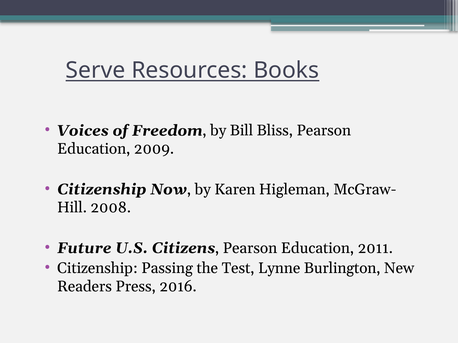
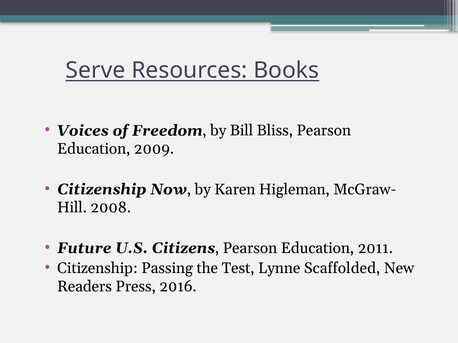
Burlington: Burlington -> Scaffolded (342, 269)
